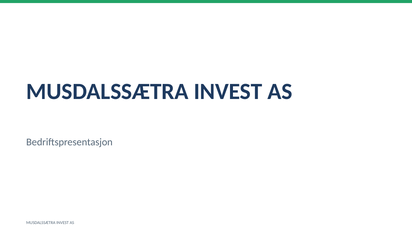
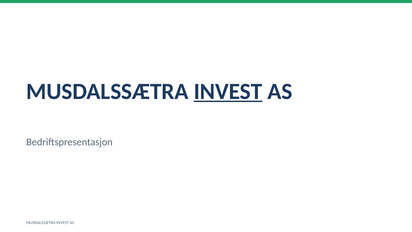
INVEST underline: none -> present (228, 91)
